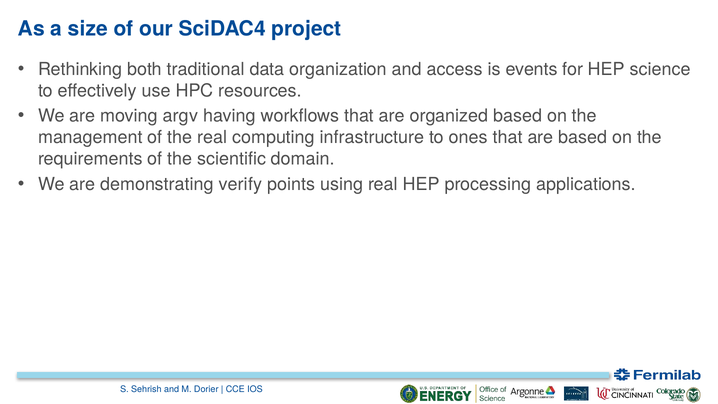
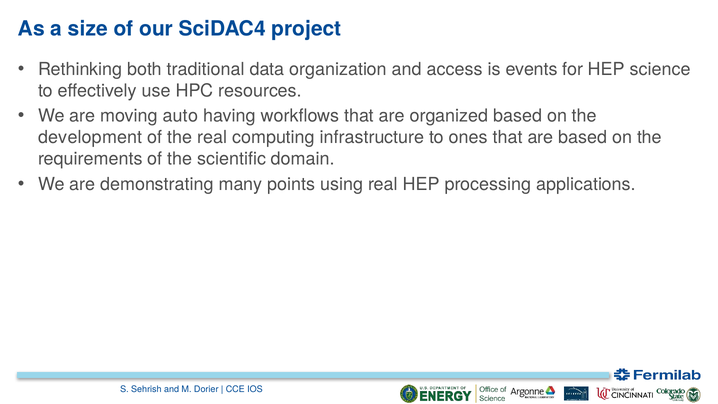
argv: argv -> auto (180, 116)
management: management -> development (90, 137)
verify: verify -> many (241, 184)
